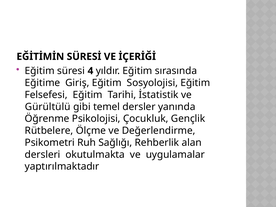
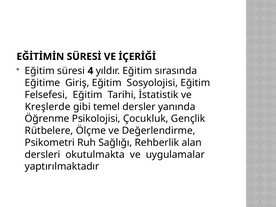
Gürültülü: Gürültülü -> Kreşlerde (48, 107)
